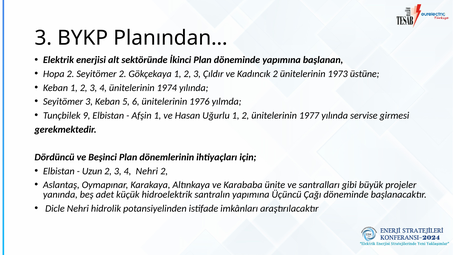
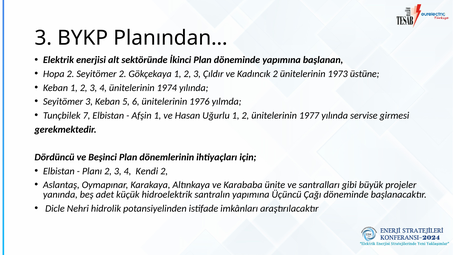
9: 9 -> 7 (87, 115)
Uzun: Uzun -> Planı (92, 171)
4 Nehri: Nehri -> Kendi (147, 171)
